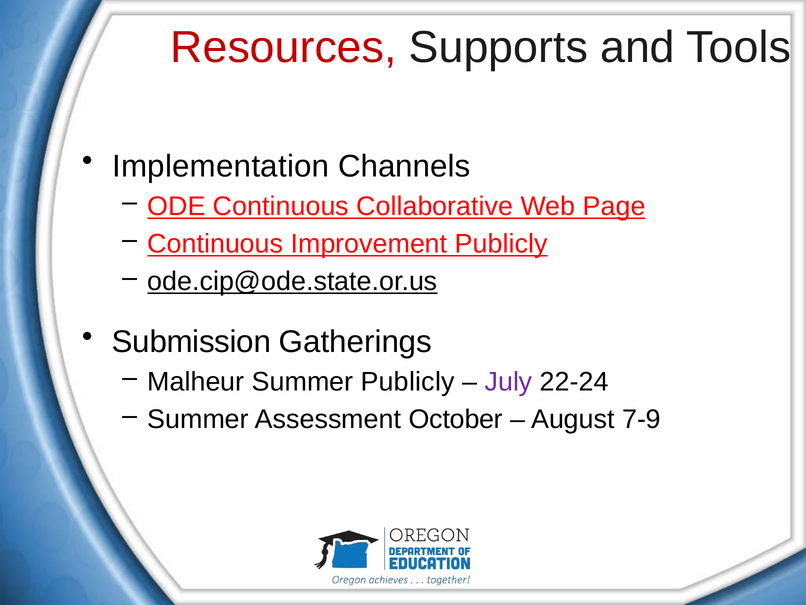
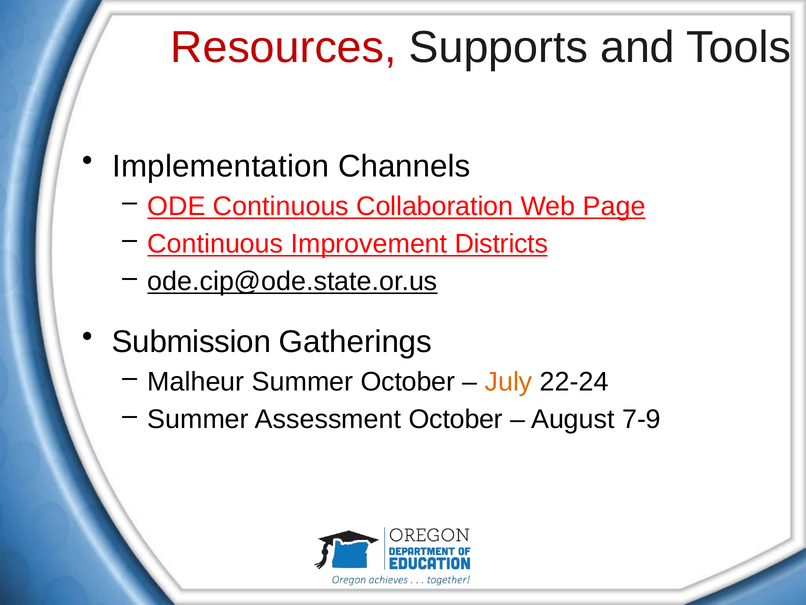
Collaborative: Collaborative -> Collaboration (435, 206)
Improvement Publicly: Publicly -> Districts (501, 244)
Summer Publicly: Publicly -> October (408, 382)
July colour: purple -> orange (509, 382)
